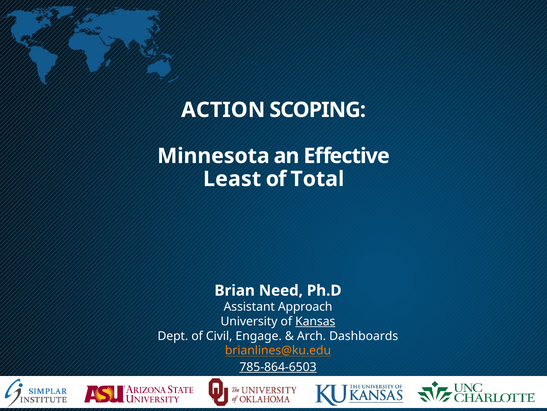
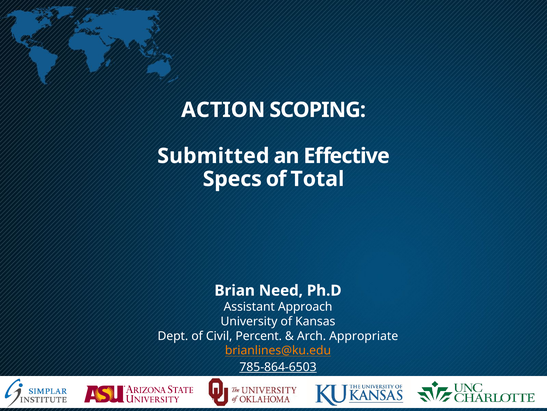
Minnesota: Minnesota -> Submitted (213, 156)
Least: Least -> Specs (232, 179)
Kansas underline: present -> none (315, 321)
Engage: Engage -> Percent (259, 335)
Dashboards: Dashboards -> Appropriate (364, 335)
